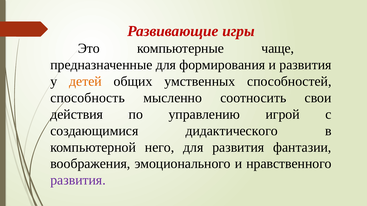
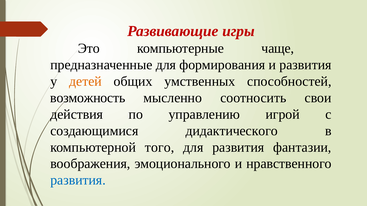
способность: способность -> возможность (88, 98)
него: него -> того (160, 148)
развития colour: purple -> blue (78, 181)
